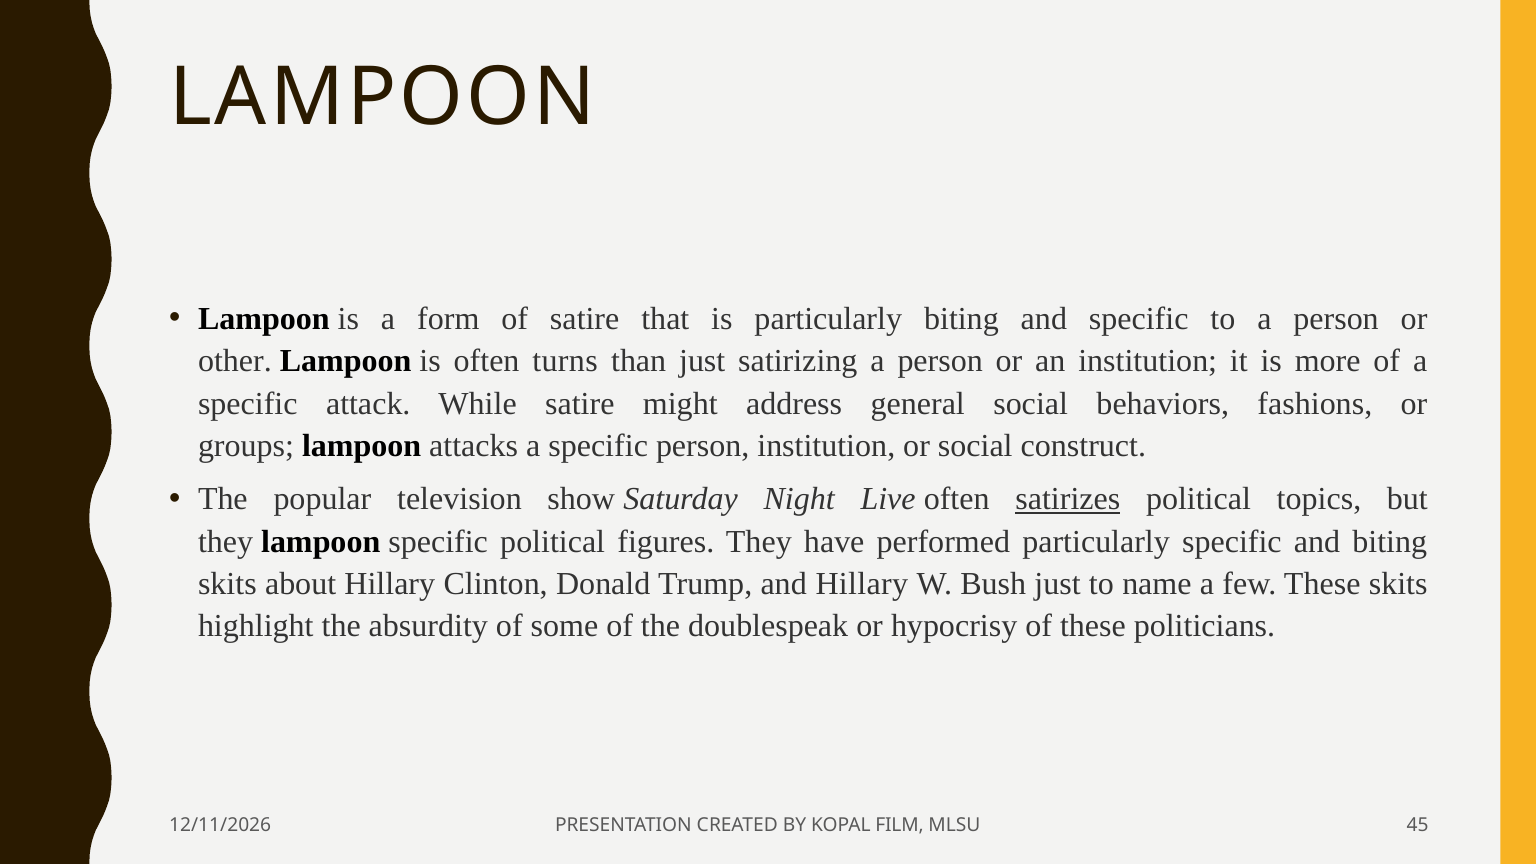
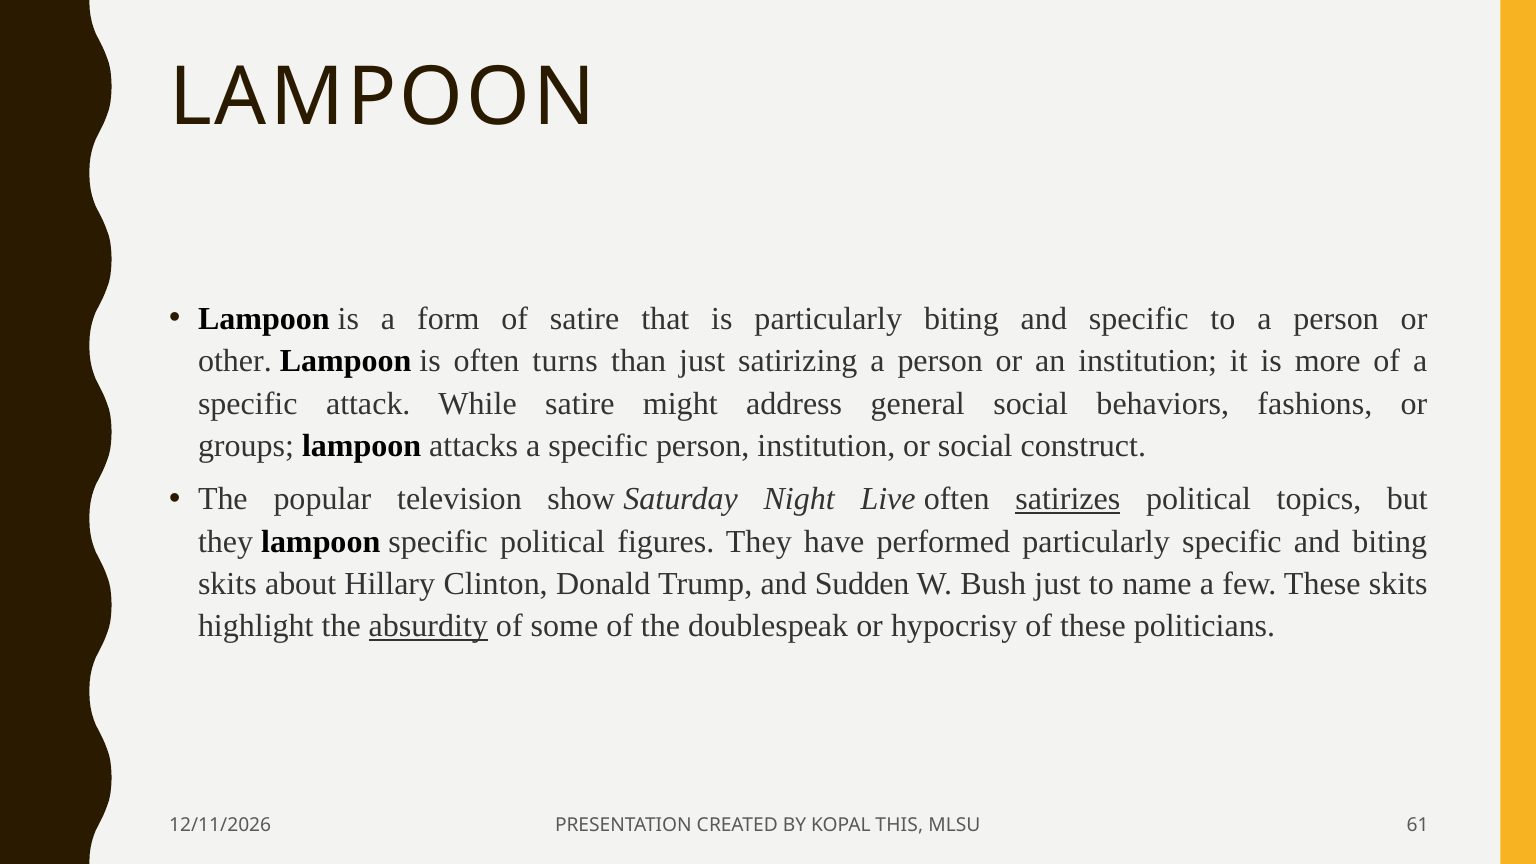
and Hillary: Hillary -> Sudden (862, 584)
absurdity underline: none -> present (428, 626)
FILM: FILM -> THIS (899, 825)
45: 45 -> 61 (1418, 825)
